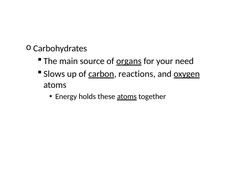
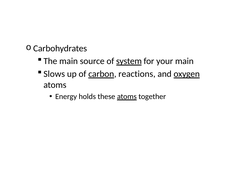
organs: organs -> system (129, 61)
your need: need -> main (184, 61)
